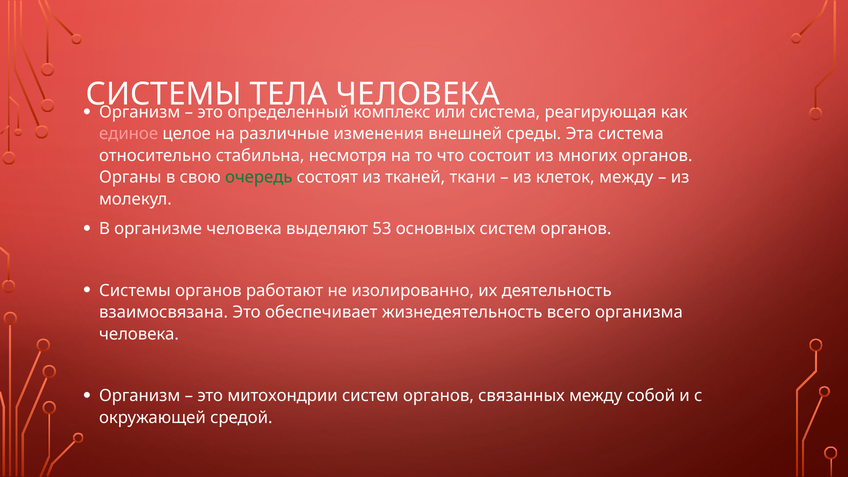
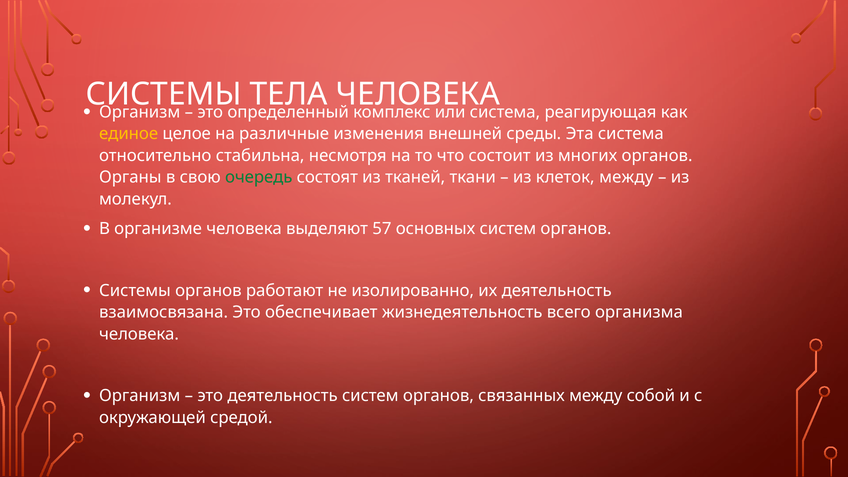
единое colour: pink -> yellow (129, 134)
53: 53 -> 57 (382, 229)
это митохондрии: митохондрии -> деятельность (283, 396)
